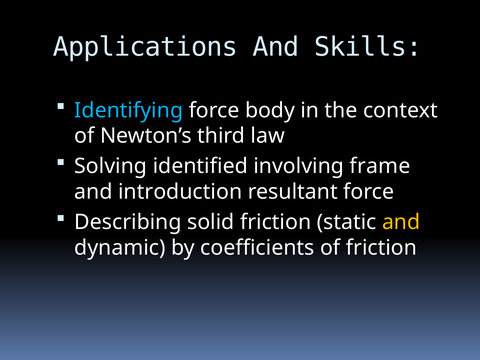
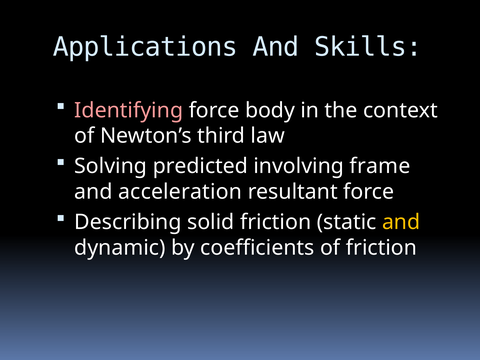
Identifying colour: light blue -> pink (129, 110)
identified: identified -> predicted (200, 166)
introduction: introduction -> acceleration (180, 192)
